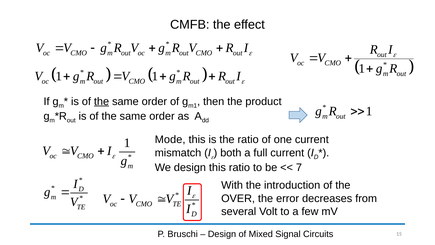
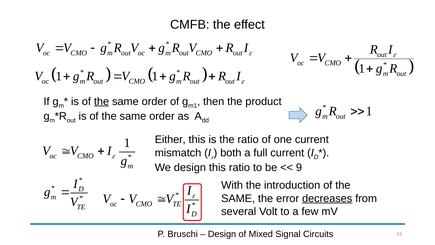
Mode: Mode -> Either (170, 140)
7: 7 -> 9 (299, 167)
OVER: OVER -> SAME (238, 198)
decreases underline: none -> present (327, 198)
